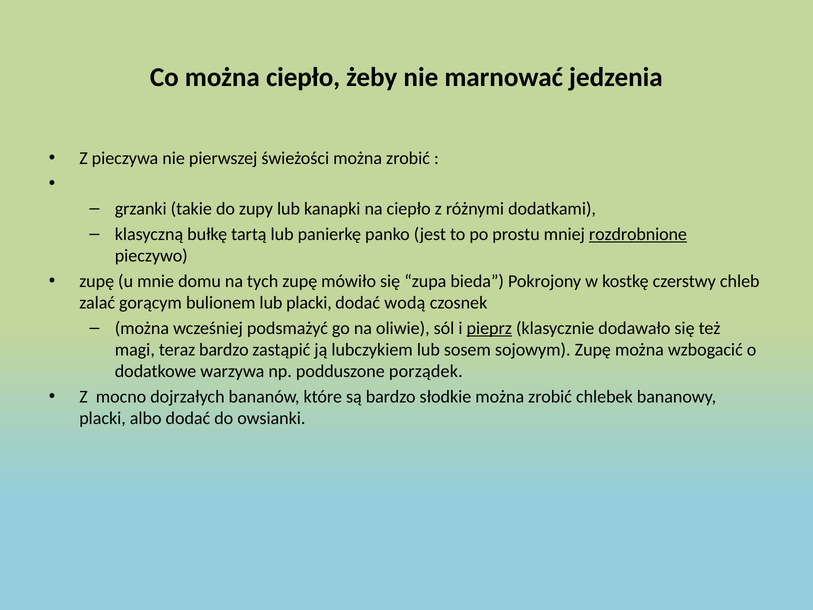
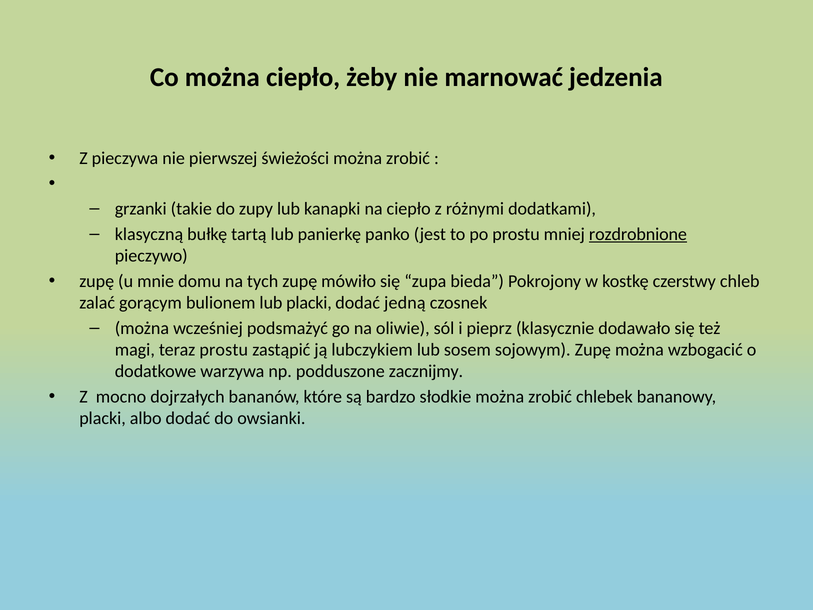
wodą: wodą -> jedną (405, 303)
pieprz underline: present -> none (489, 328)
teraz bardzo: bardzo -> prostu (224, 350)
porządek: porządek -> zacznijmy (426, 371)
